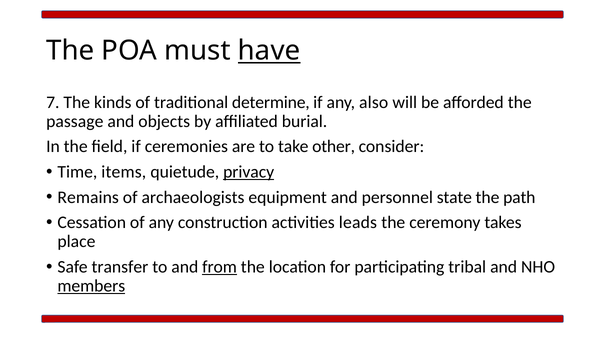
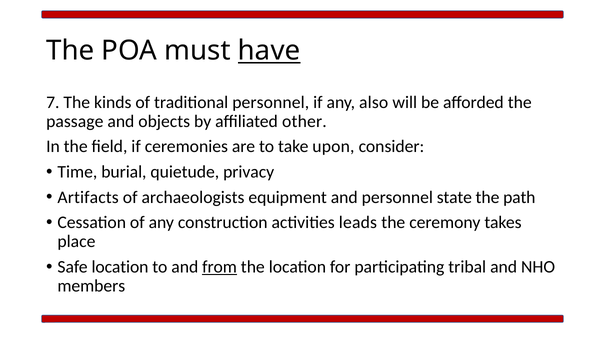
traditional determine: determine -> personnel (271, 102)
burial: burial -> other (304, 121)
other: other -> upon (333, 147)
items: items -> burial (124, 172)
privacy underline: present -> none (249, 172)
Remains: Remains -> Artifacts (88, 197)
Safe transfer: transfer -> location (120, 267)
members underline: present -> none (91, 286)
